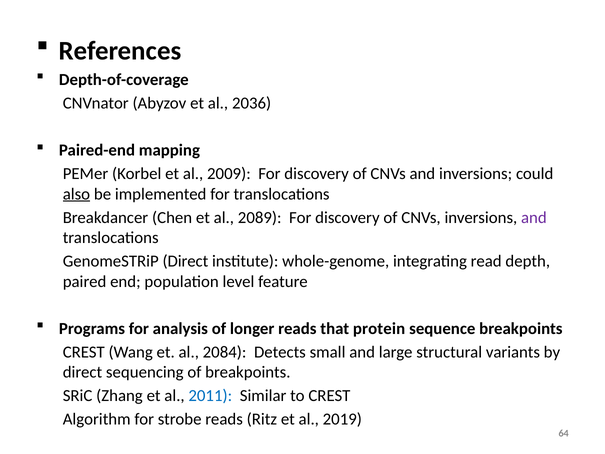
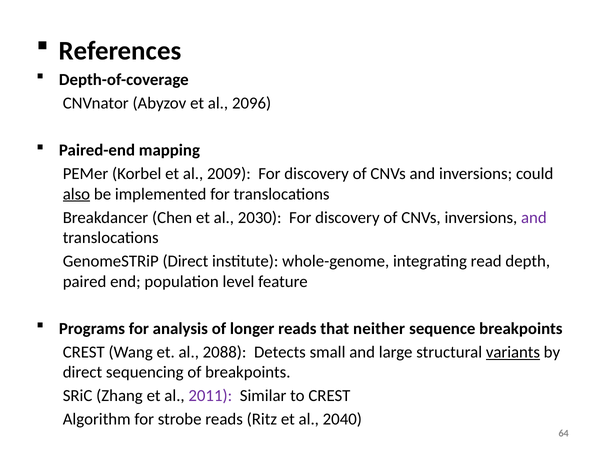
2036: 2036 -> 2096 (252, 103)
2089: 2089 -> 2030 (260, 217)
protein: protein -> neither (379, 328)
2084: 2084 -> 2088 (225, 352)
variants underline: none -> present (513, 352)
2011 colour: blue -> purple (210, 396)
2019: 2019 -> 2040 (342, 419)
